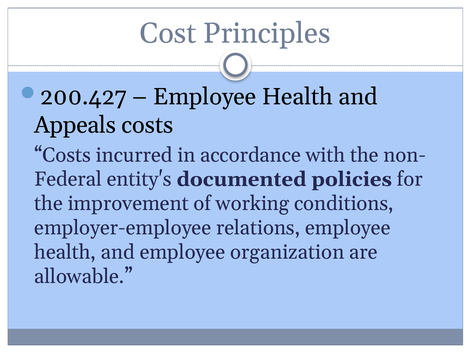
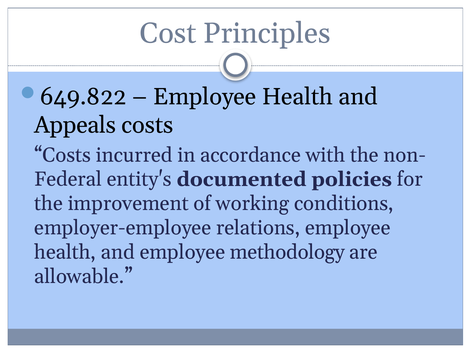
200.427: 200.427 -> 649.822 (83, 97)
organization: organization -> methodology (287, 252)
